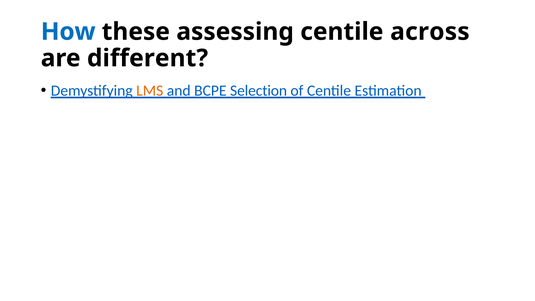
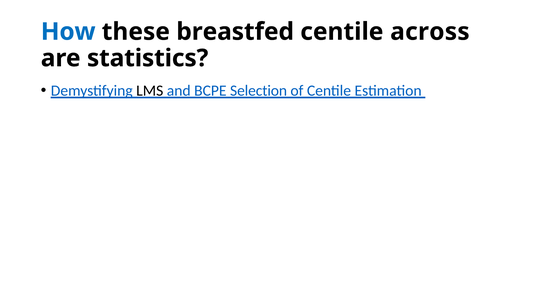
assessing: assessing -> breastfed (235, 32)
different: different -> statistics (148, 58)
LMS colour: orange -> black (150, 91)
